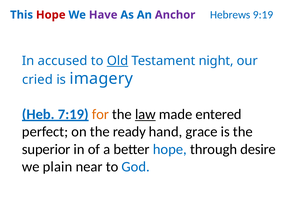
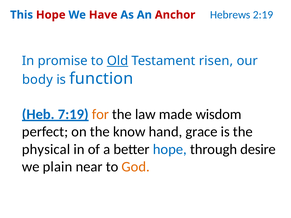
Have colour: purple -> red (103, 15)
Anchor colour: purple -> red (175, 15)
9:19: 9:19 -> 2:19 (263, 15)
accused: accused -> promise (63, 61)
night: night -> risen (216, 61)
cried: cried -> body (37, 80)
imagery: imagery -> function (101, 79)
law underline: present -> none (145, 114)
entered: entered -> wisdom (219, 114)
ready: ready -> know (129, 132)
superior: superior -> physical (46, 149)
God colour: blue -> orange (136, 167)
